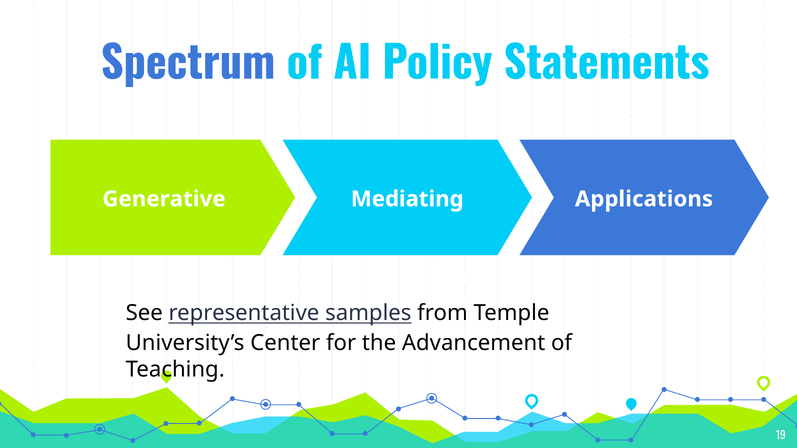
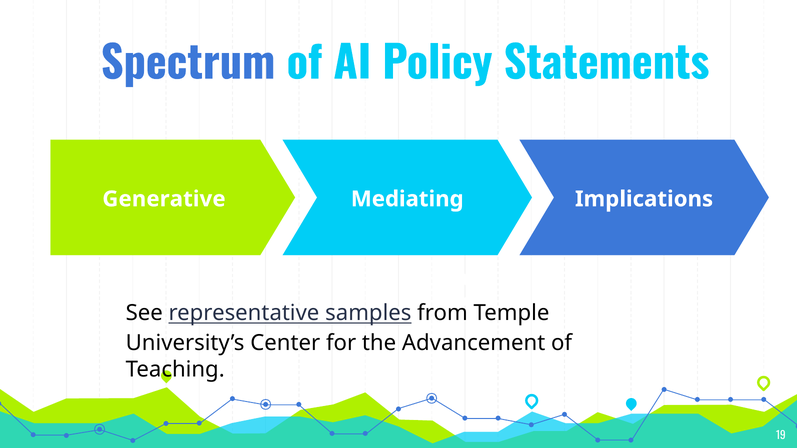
Applications: Applications -> Implications (644, 199)
